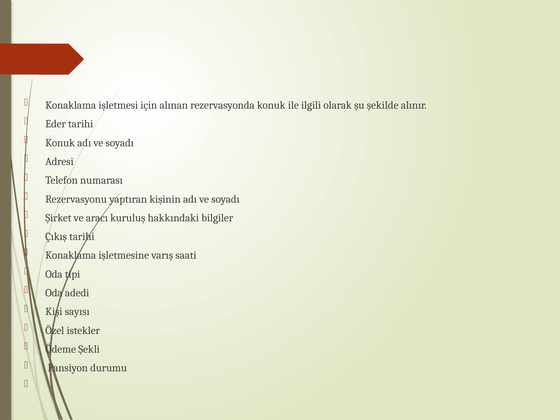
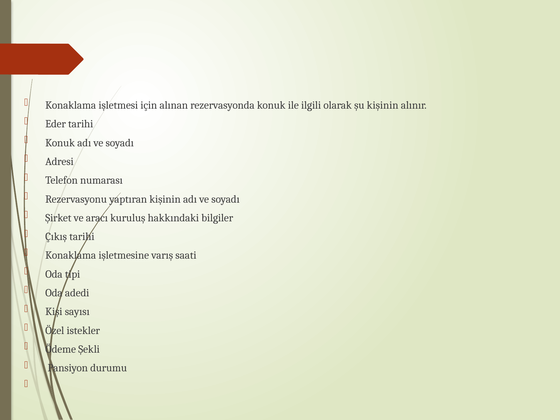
şu şekilde: şekilde -> kişinin (383, 105)
